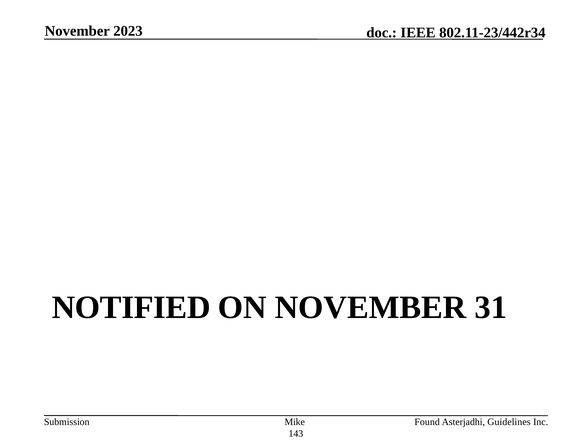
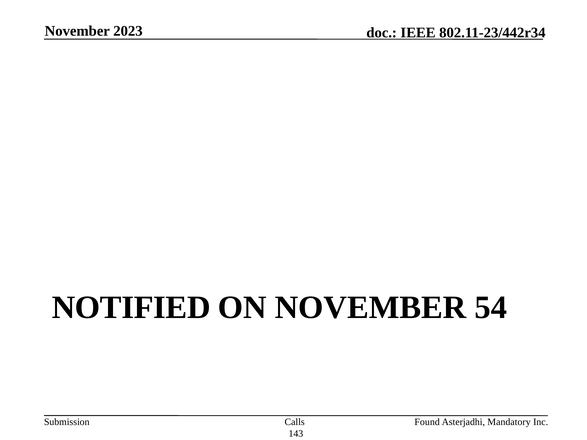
31: 31 -> 54 (491, 308)
Mike: Mike -> Calls (295, 422)
Guidelines: Guidelines -> Mandatory (509, 422)
